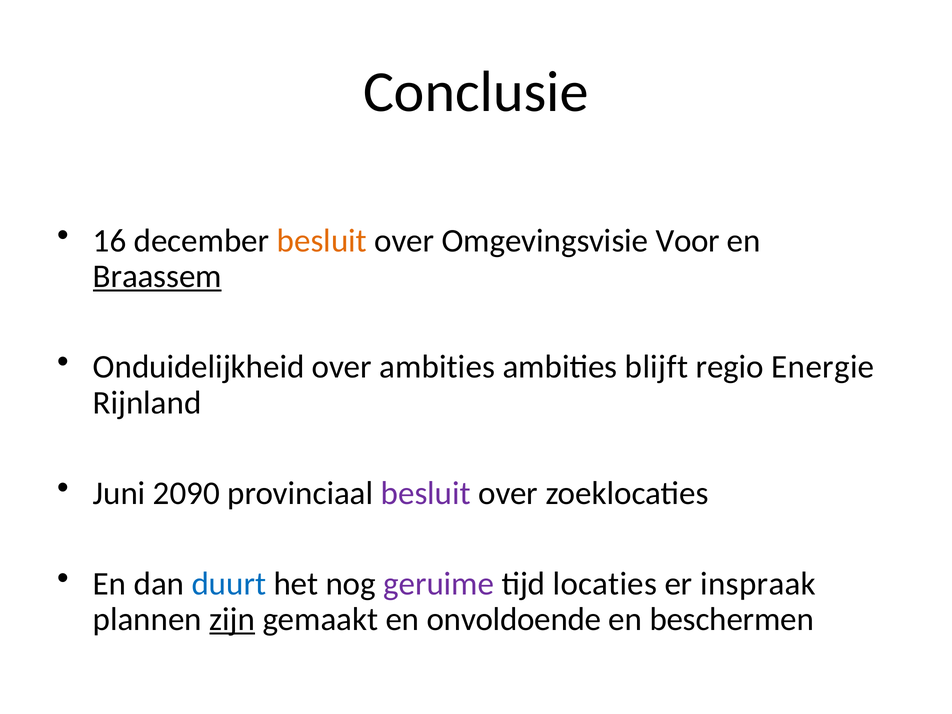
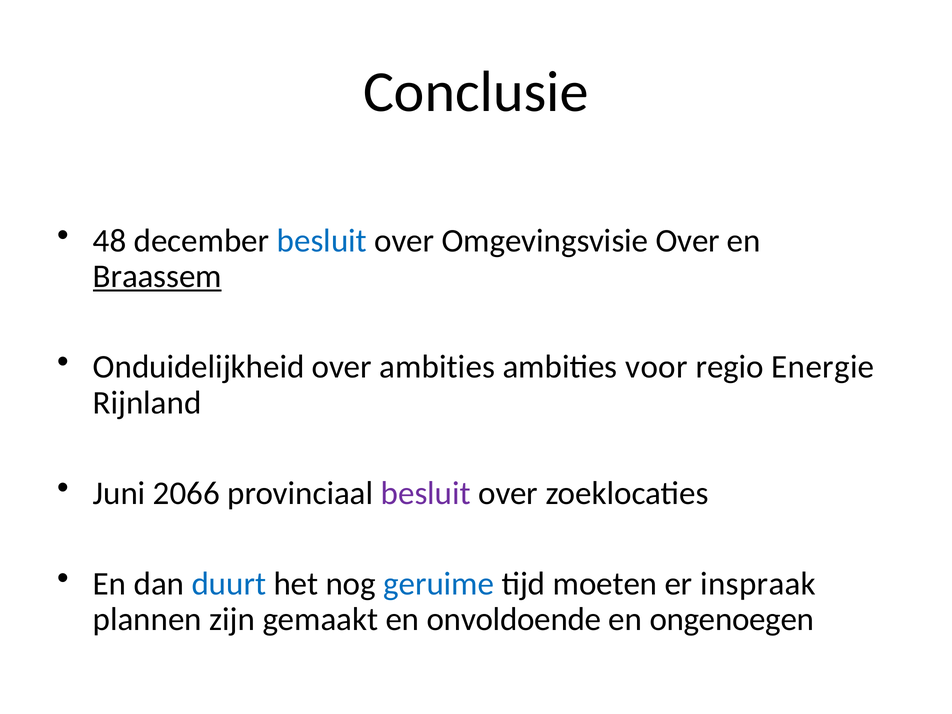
16: 16 -> 48 (110, 241)
besluit colour: orange -> blue (322, 241)
Omgevingsvisie Voor: Voor -> Over (688, 241)
blijft: blijft -> voor (656, 367)
2090: 2090 -> 2066 (186, 493)
geruime colour: purple -> blue (439, 584)
locaties: locaties -> moeten (605, 584)
zijn underline: present -> none (232, 619)
beschermen: beschermen -> ongenoegen (732, 619)
